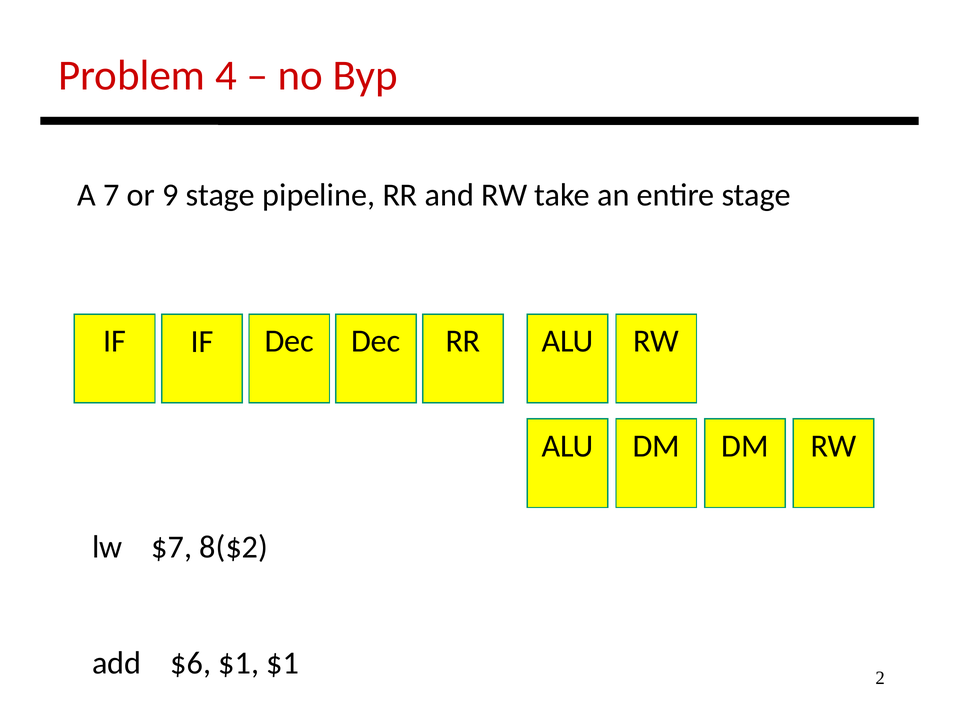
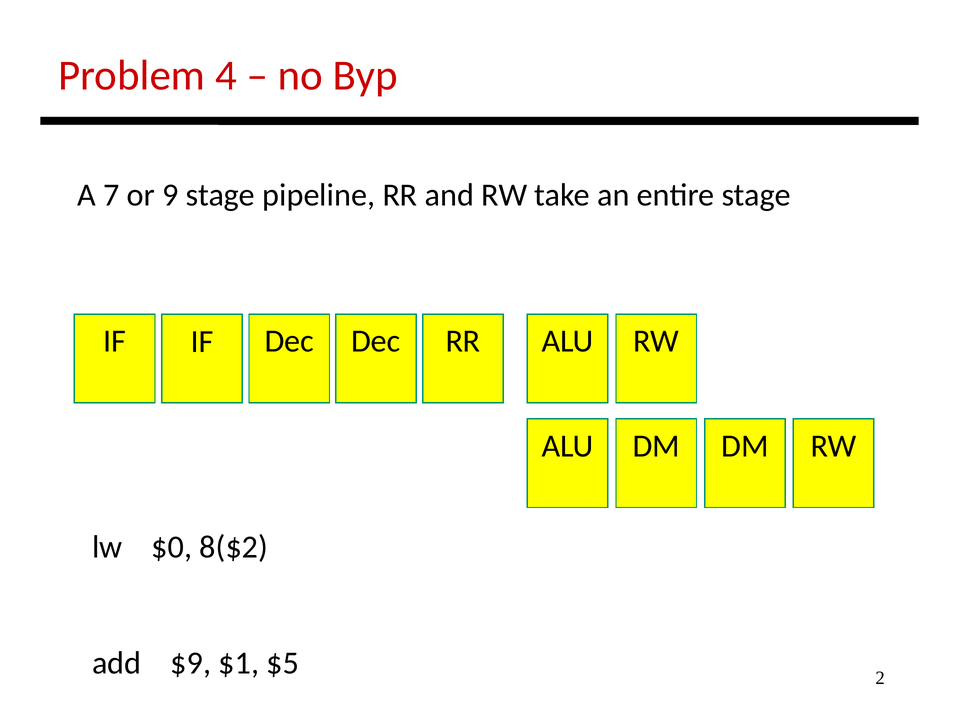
$7: $7 -> $0 (172, 547)
$6: $6 -> $9 (191, 663)
$1 $1: $1 -> $5 (283, 663)
